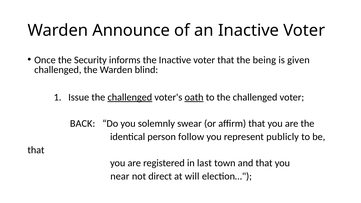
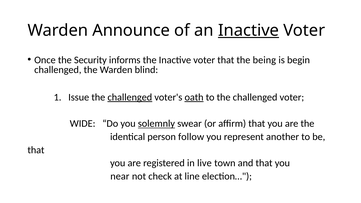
Inactive underline: none -> present (249, 30)
given: given -> begin (298, 60)
BACK: BACK -> WIDE (83, 124)
solemnly underline: none -> present (156, 124)
publicly: publicly -> another (283, 137)
last: last -> live (204, 163)
direct: direct -> check (160, 176)
will: will -> line (192, 176)
